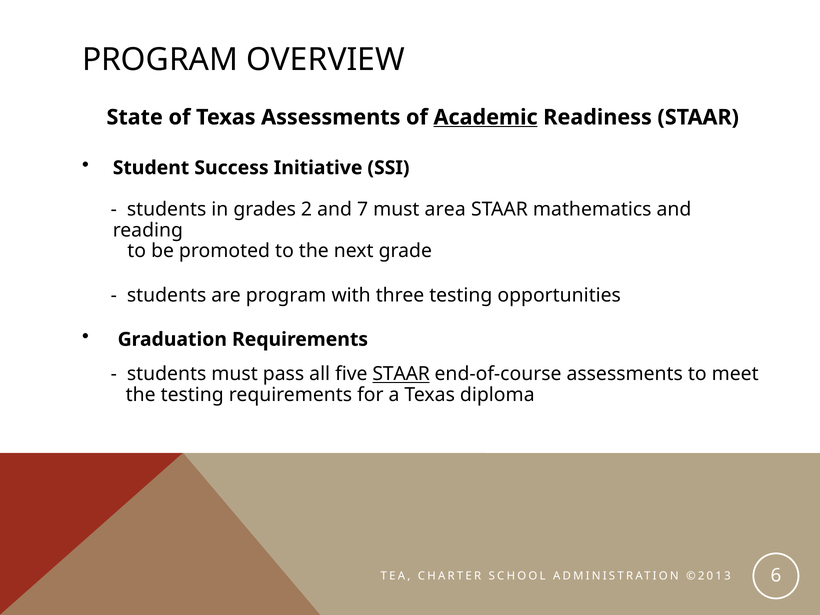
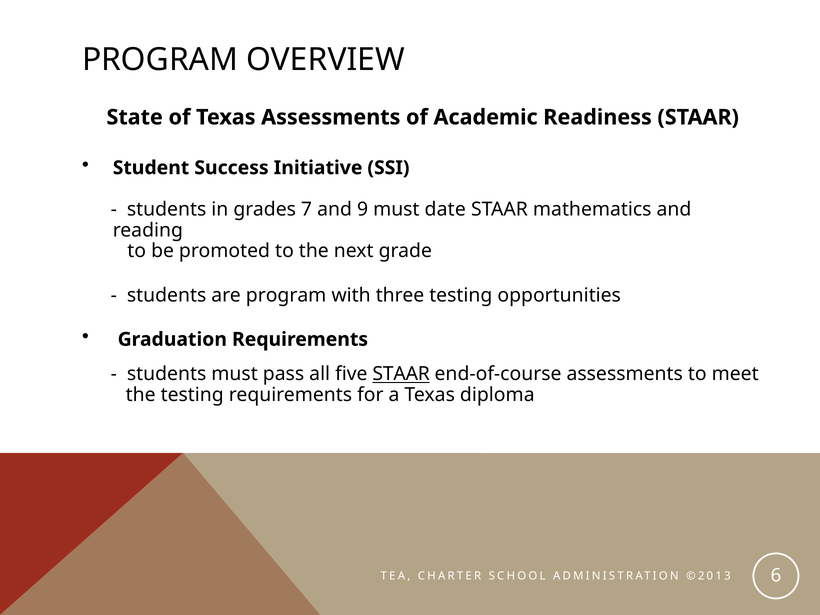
Academic underline: present -> none (486, 117)
2: 2 -> 7 (307, 209)
7: 7 -> 9 (363, 209)
area: area -> date (445, 209)
